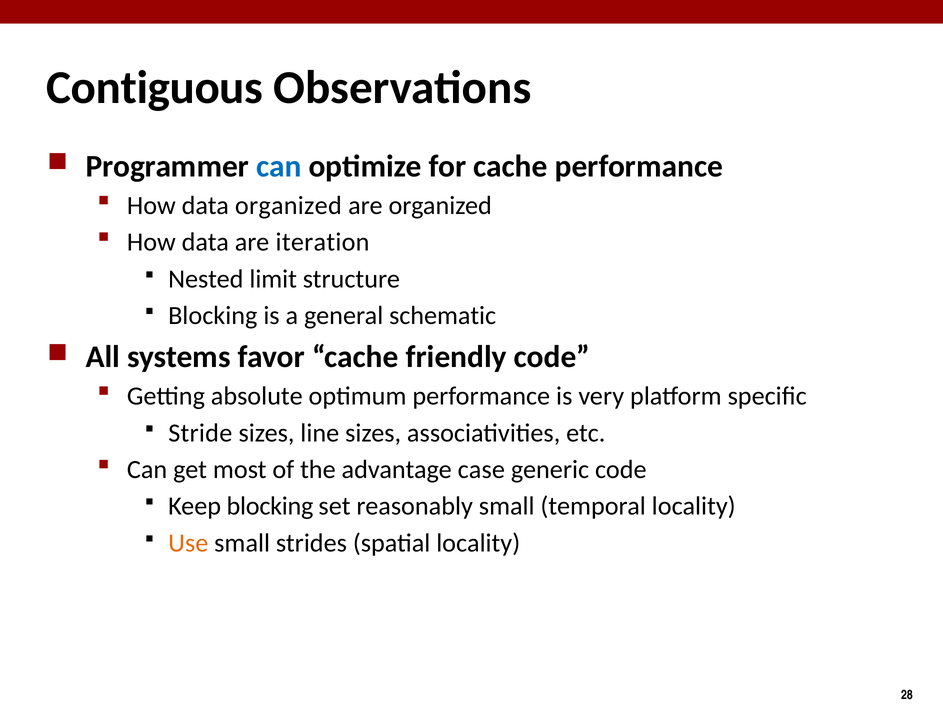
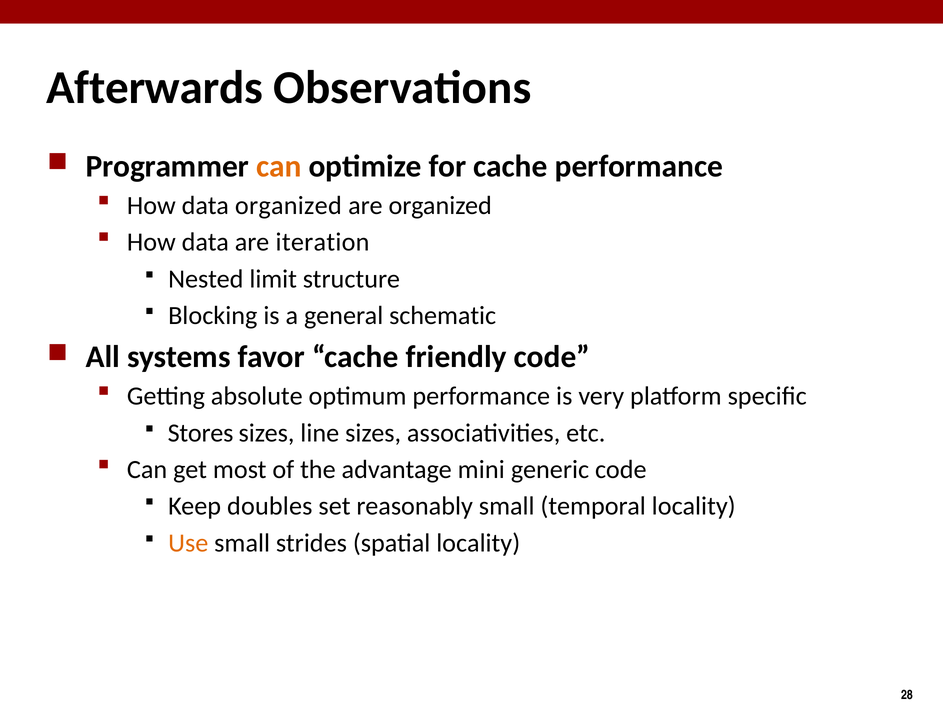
Contiguous: Contiguous -> Afterwards (155, 88)
can colour: blue -> orange (279, 166)
Stride: Stride -> Stores (201, 433)
case: case -> mini (481, 470)
Keep blocking: blocking -> doubles (270, 506)
